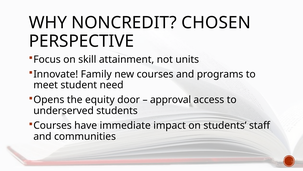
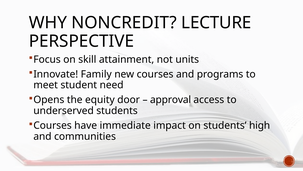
CHOSEN: CHOSEN -> LECTURE (216, 23)
staff: staff -> high (260, 125)
